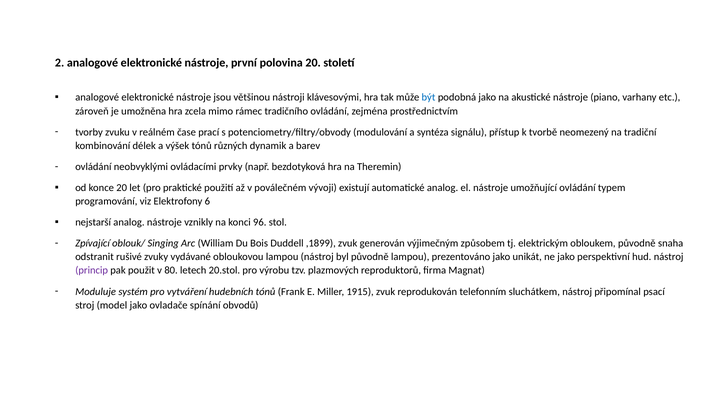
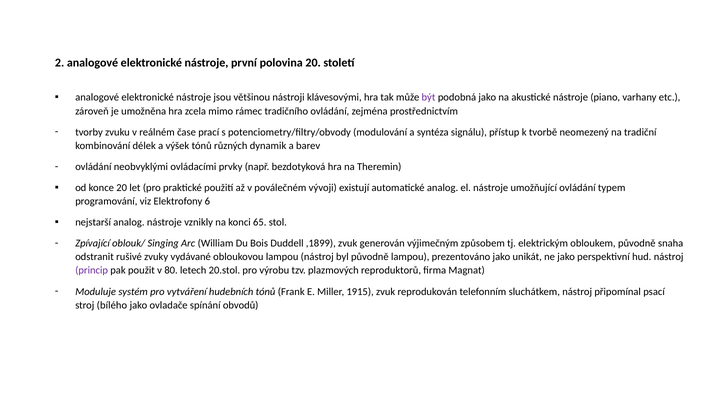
být colour: blue -> purple (428, 97)
96: 96 -> 65 (260, 222)
model: model -> bílého (112, 305)
